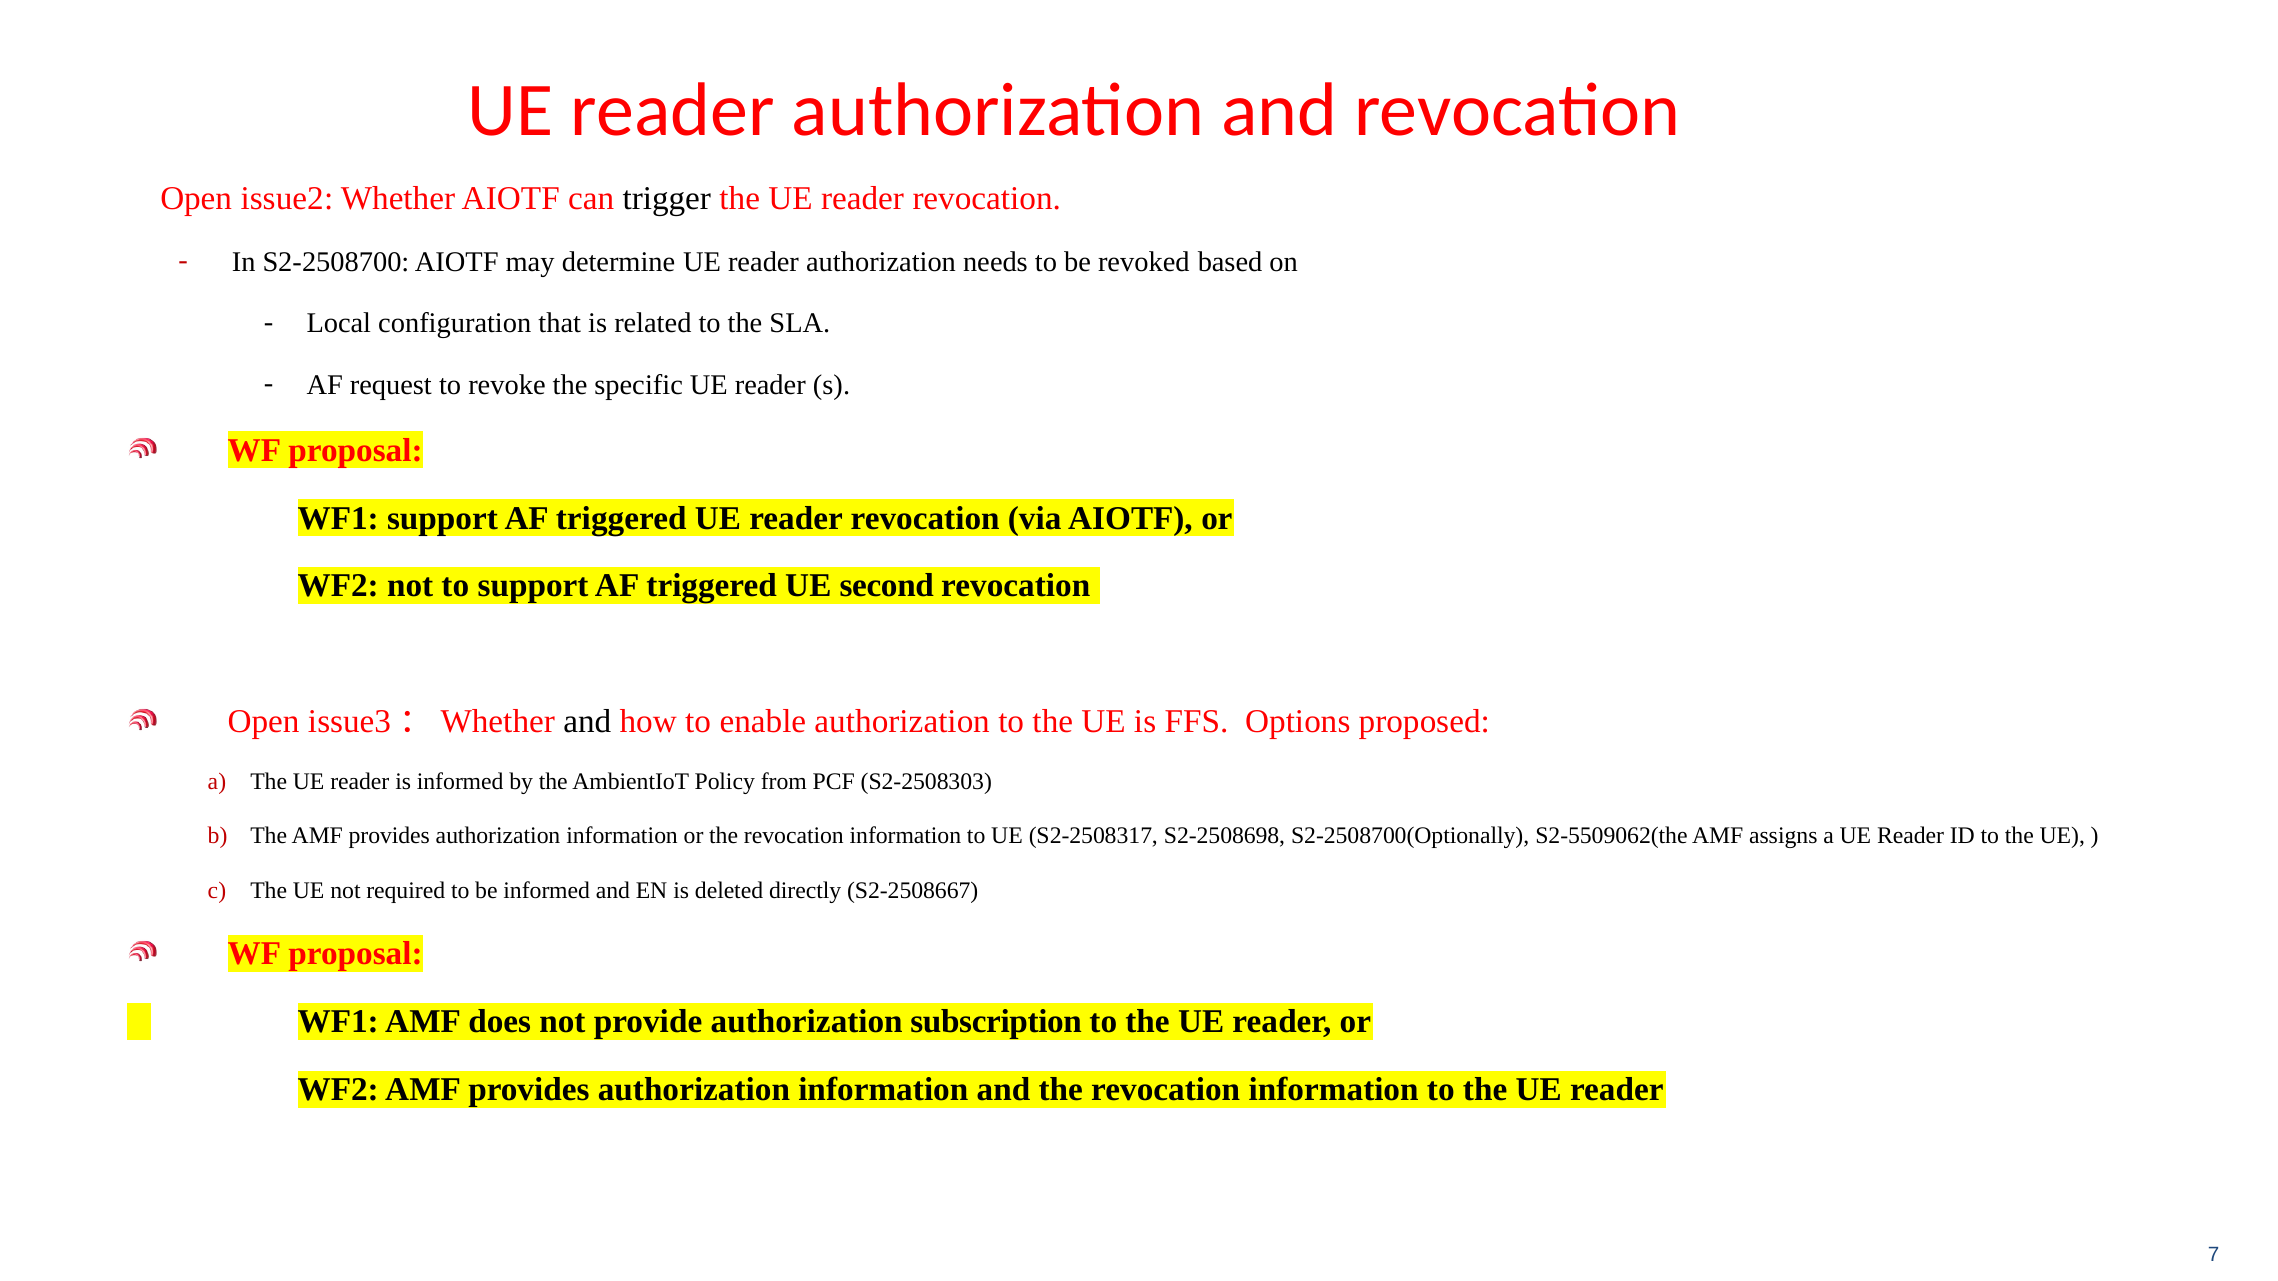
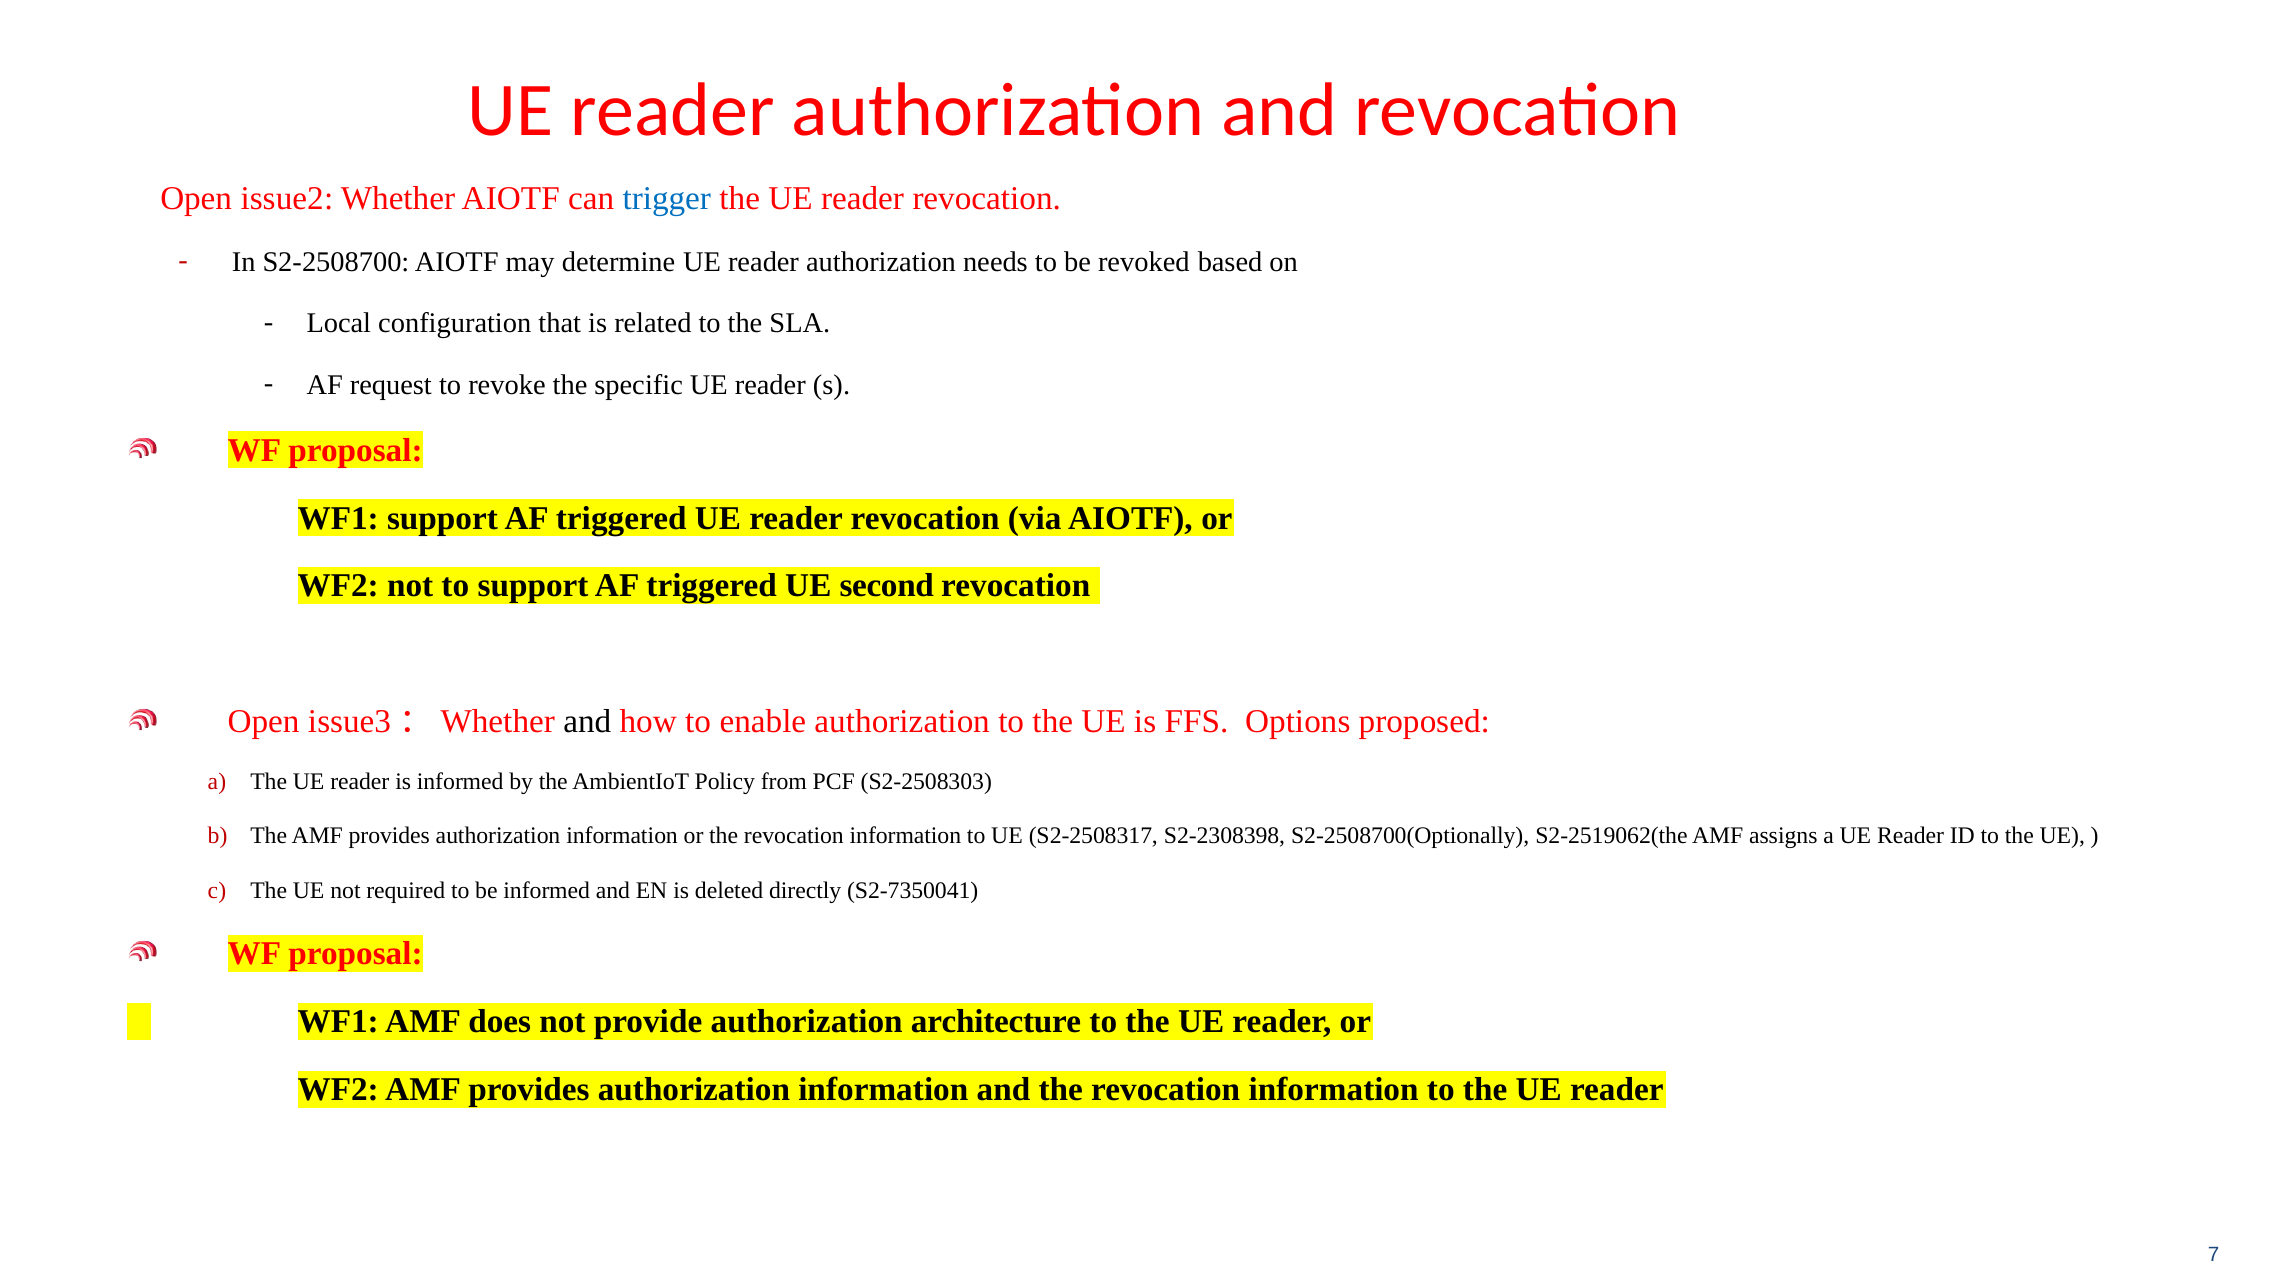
trigger colour: black -> blue (667, 198)
S2-2508698: S2-2508698 -> S2-2308398 (1225, 836)
S2-5509062(the: S2-5509062(the -> S2-2519062(the (1611, 836)
S2-2508667: S2-2508667 -> S2-7350041 (913, 891)
subscription: subscription -> architecture (996, 1022)
